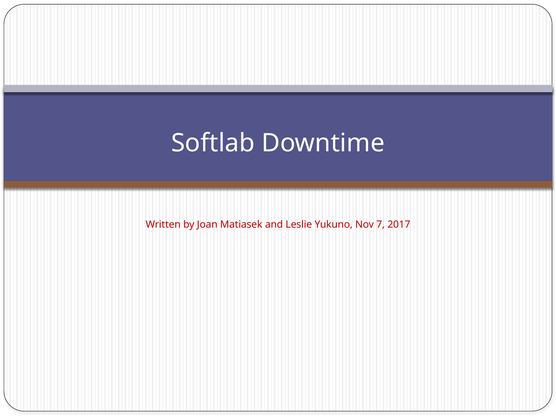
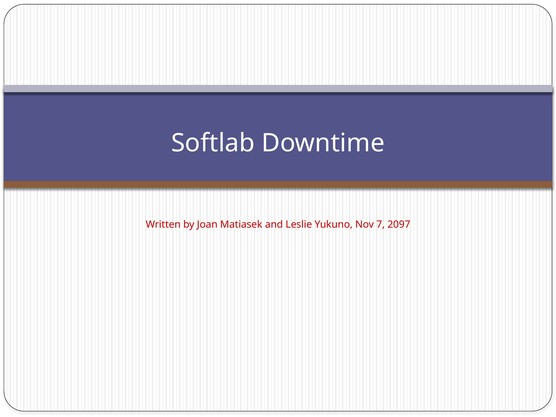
2017: 2017 -> 2097 (399, 224)
